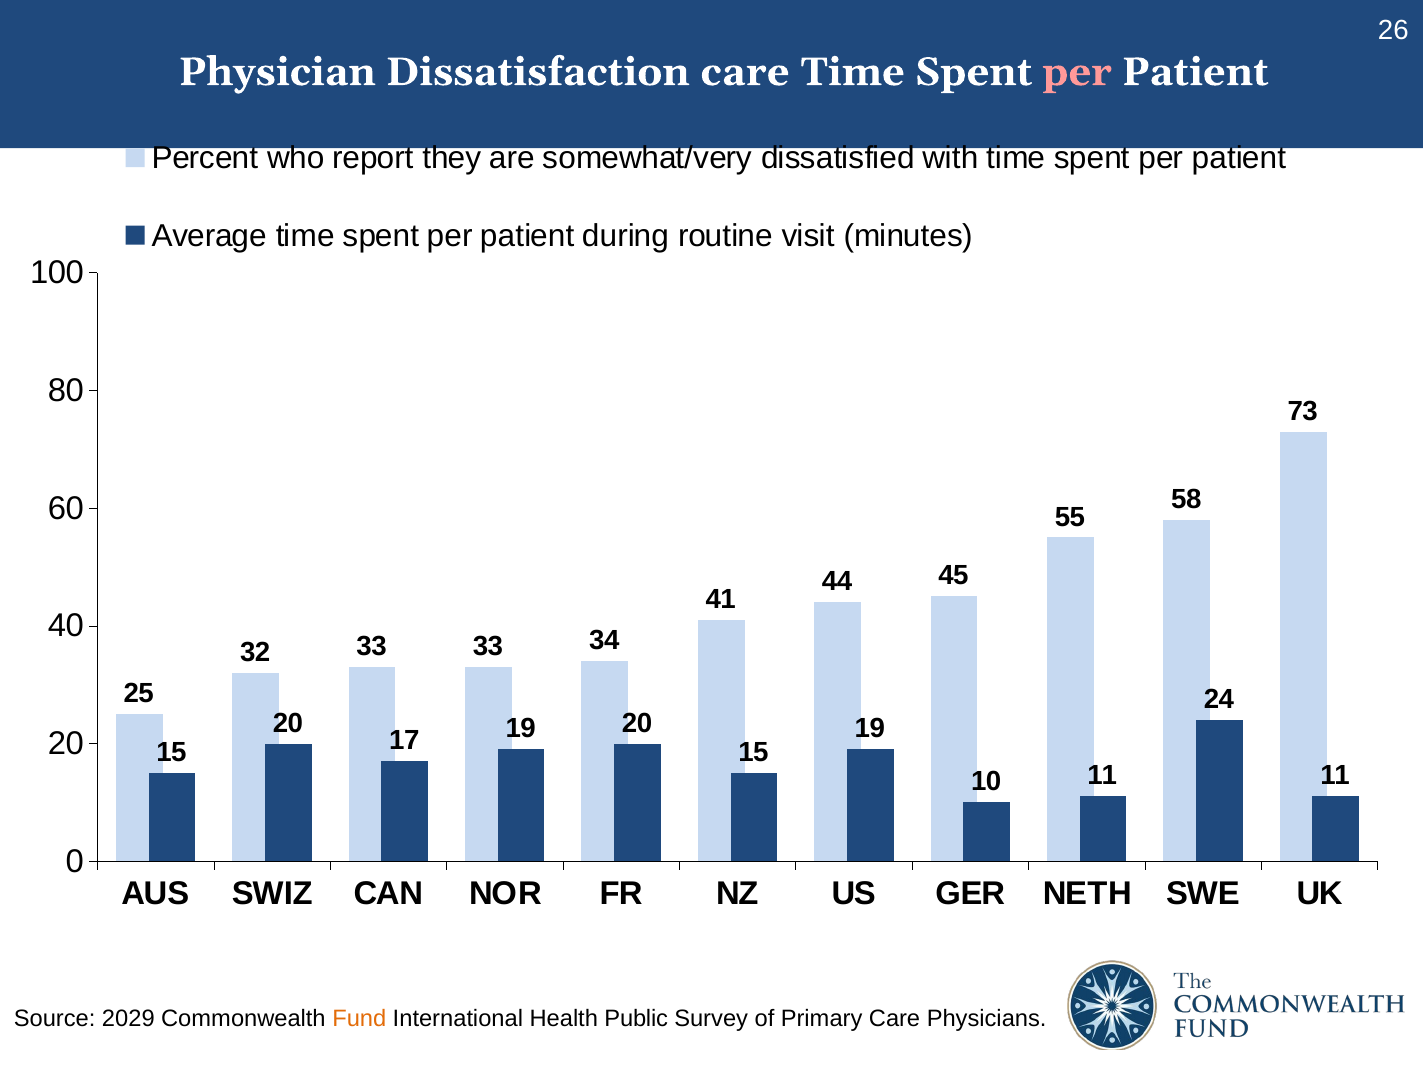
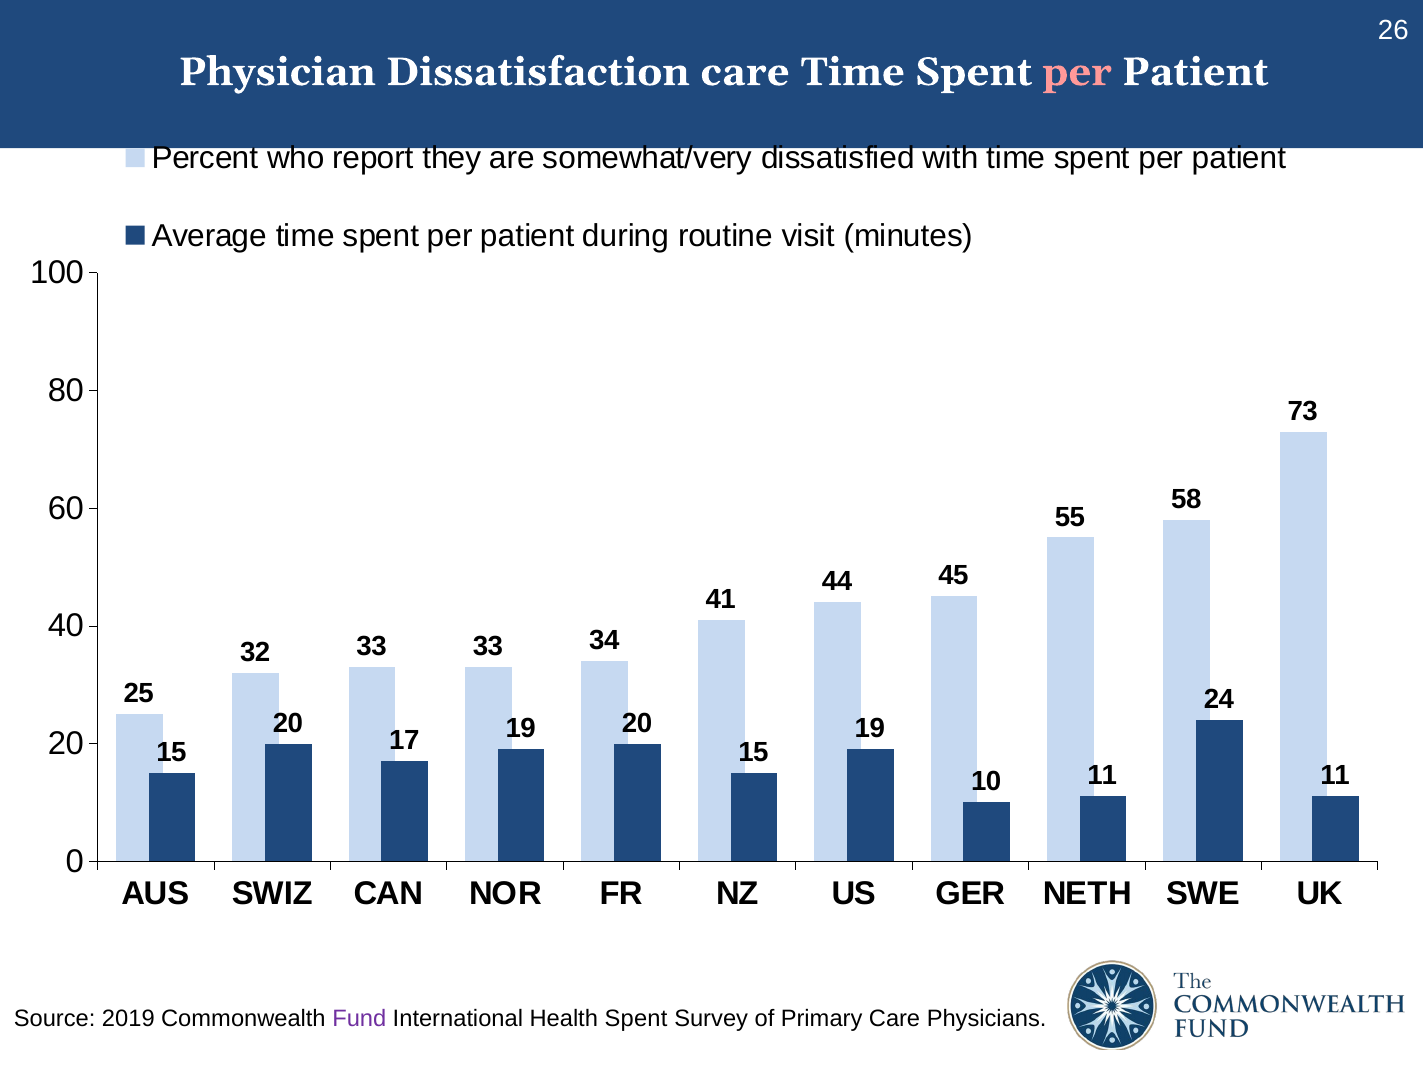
2029: 2029 -> 2019 (128, 1019)
Fund colour: orange -> purple (359, 1019)
Health Public: Public -> Spent (636, 1019)
